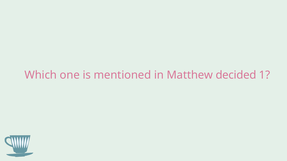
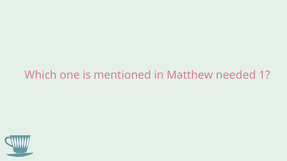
decided: decided -> needed (236, 75)
